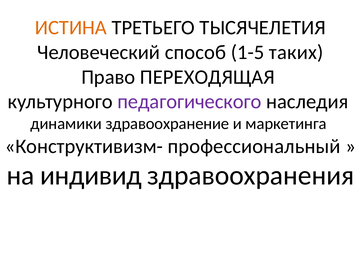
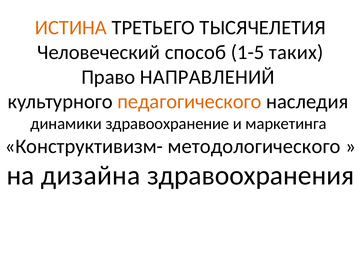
ПЕРЕХОДЯЩАЯ: ПЕРЕХОДЯЩАЯ -> НАПРАВЛЕНИЙ (207, 77)
педагогического colour: purple -> orange (189, 102)
профессиональный: профессиональный -> методологического (254, 146)
индивид: индивид -> дизайна (91, 175)
